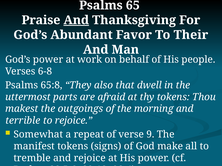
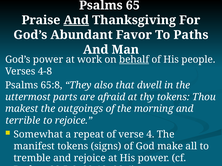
Their: Their -> Paths (191, 35)
behalf underline: none -> present (134, 60)
6-8: 6-8 -> 4-8 (45, 72)
9: 9 -> 4 (150, 135)
